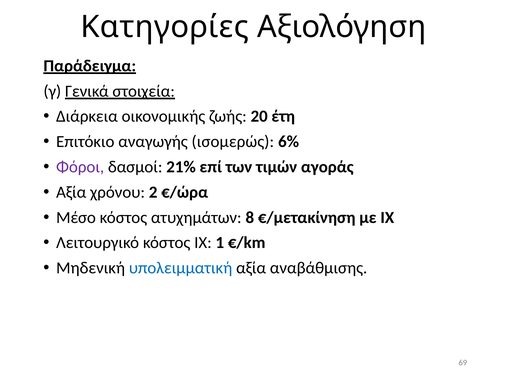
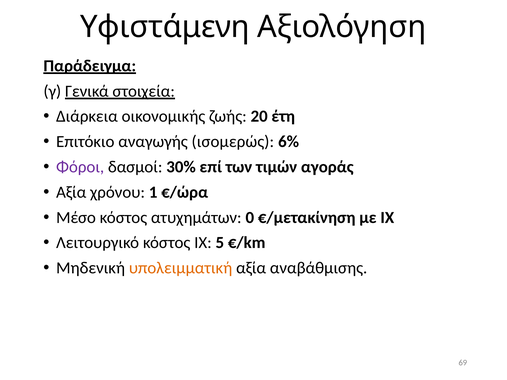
Κατηγορίες: Κατηγορίες -> Υφιστάμενη (165, 27)
21%: 21% -> 30% (181, 167)
2: 2 -> 1 (153, 192)
8: 8 -> 0 (250, 218)
1: 1 -> 5 (220, 243)
υπολειμματική colour: blue -> orange (181, 268)
